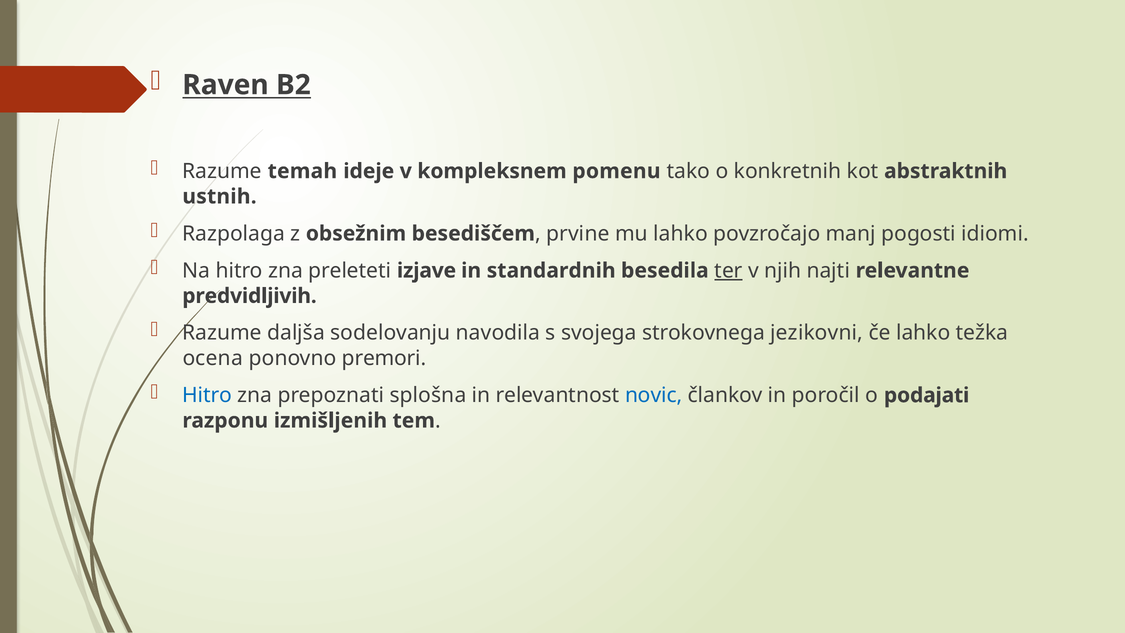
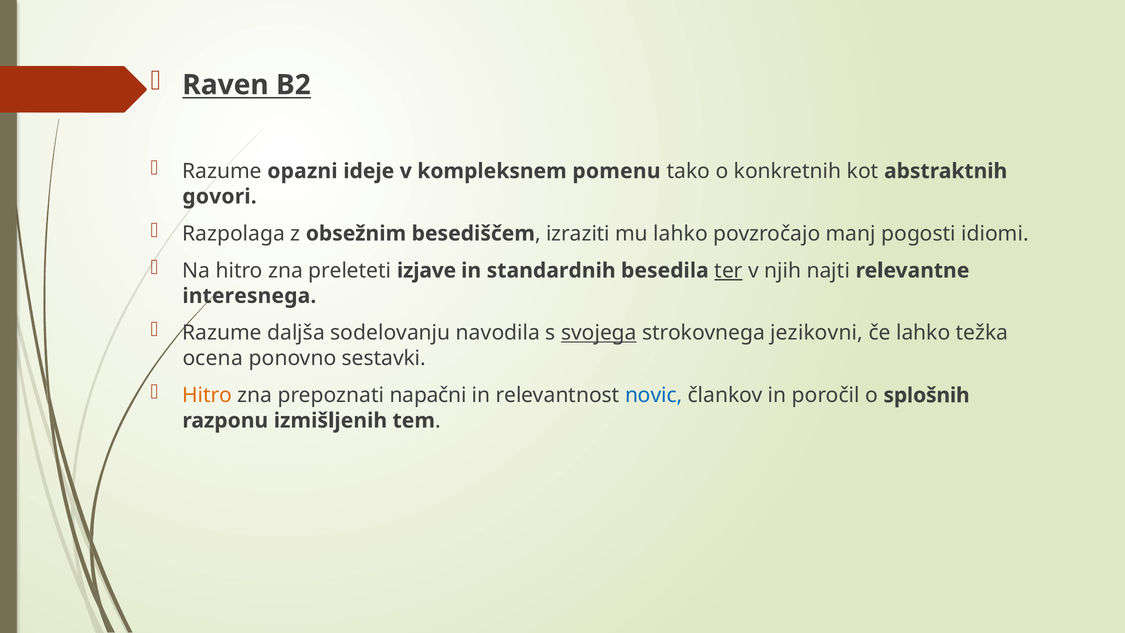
temah: temah -> opazni (302, 171)
ustnih: ustnih -> govori (220, 196)
prvine: prvine -> izraziti (578, 233)
predvidljivih: predvidljivih -> interesnega (249, 296)
svojega underline: none -> present (599, 333)
premori: premori -> sestavki (384, 358)
Hitro colour: blue -> orange (207, 395)
splošna: splošna -> napačni (428, 395)
podajati: podajati -> splošnih (927, 395)
